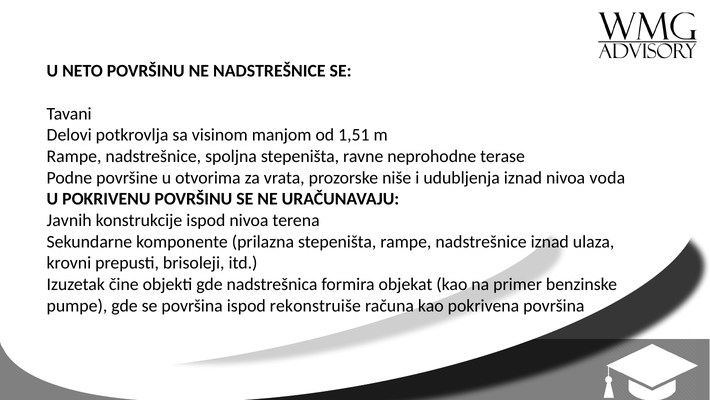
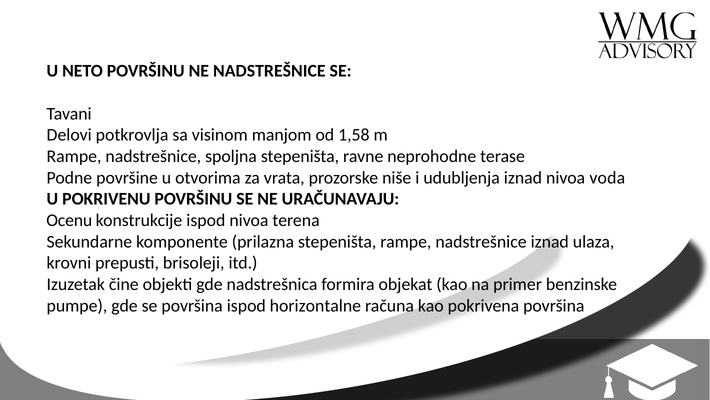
1,51: 1,51 -> 1,58 (354, 135)
Javnih: Javnih -> Ocenu (69, 220)
rekonstruiše: rekonstruiše -> horizontalne (315, 305)
